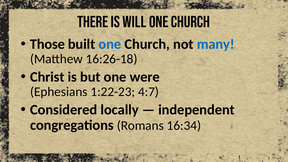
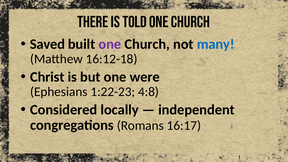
Will: Will -> Told (135, 22)
Those: Those -> Saved (47, 44)
one colour: blue -> purple (110, 44)
16:26-18: 16:26-18 -> 16:12-18 (112, 59)
4:7: 4:7 -> 4:8 (148, 92)
16:34: 16:34 -> 16:17 (184, 126)
